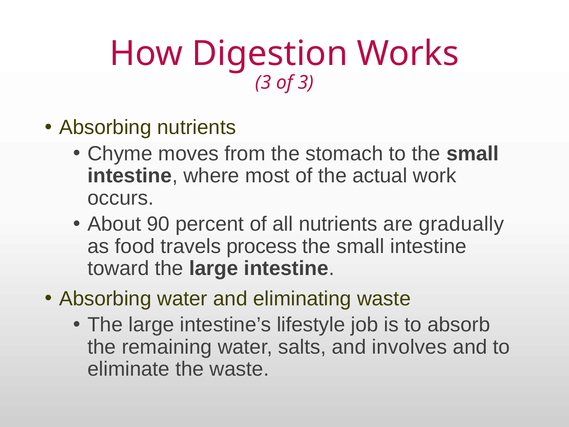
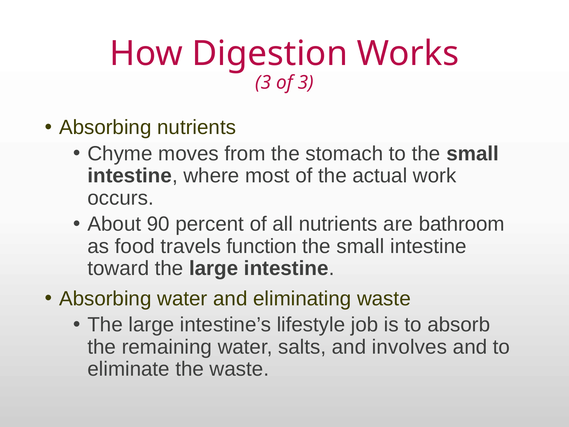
gradually: gradually -> bathroom (462, 224)
process: process -> function (262, 246)
